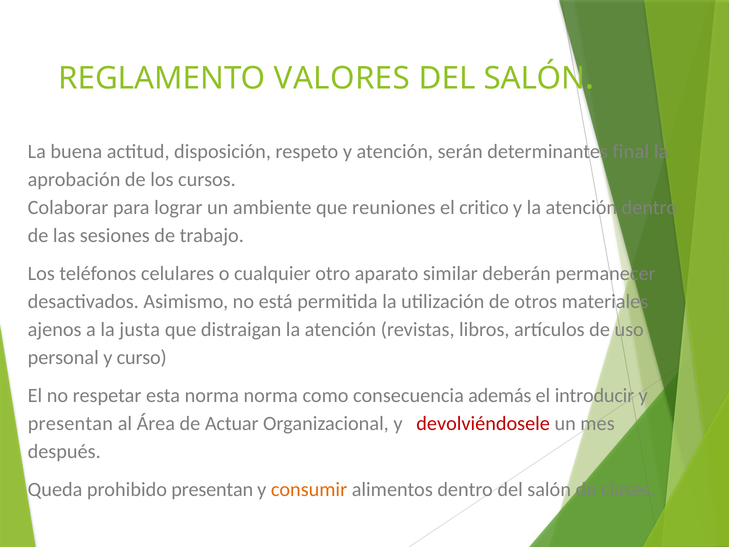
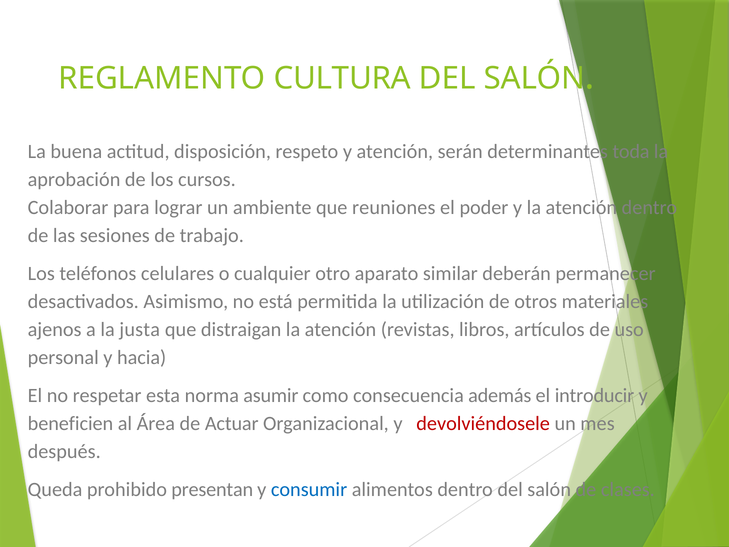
VALORES: VALORES -> CULTURA (342, 78)
final: final -> toda (631, 151)
critico: critico -> poder (484, 207)
curso: curso -> hacia (142, 357)
norma norma: norma -> asumir (271, 395)
presentan: presentan -> beneficien (70, 423)
consumir colour: orange -> blue (309, 489)
